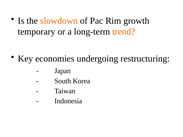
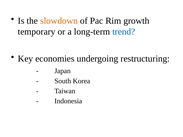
trend colour: orange -> blue (124, 32)
